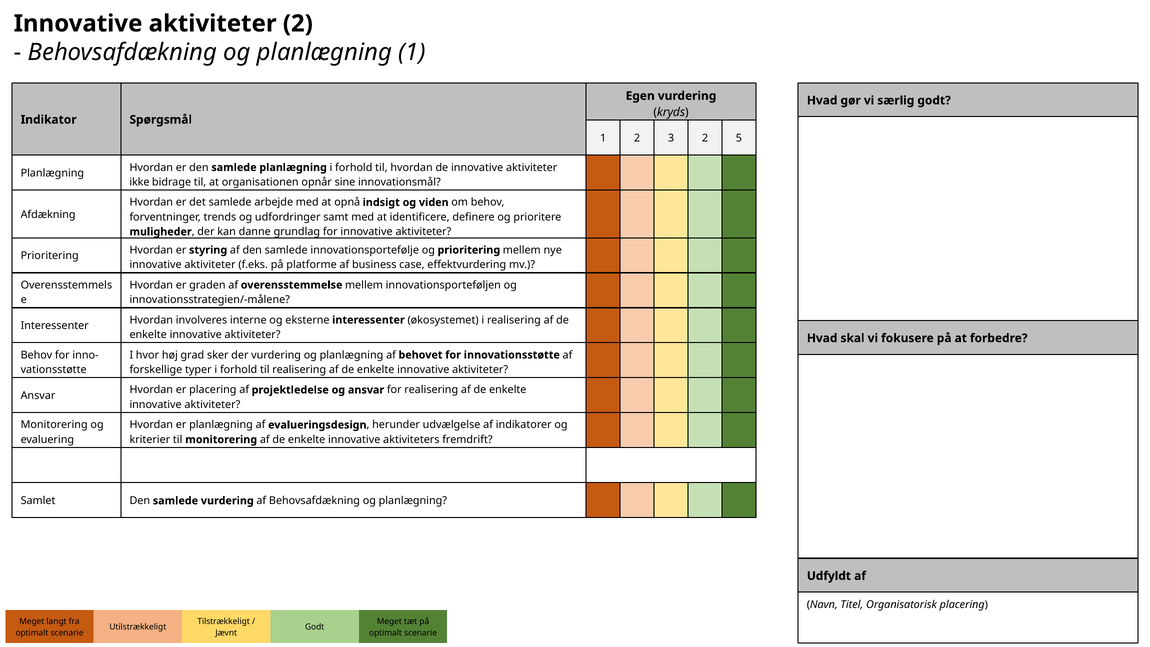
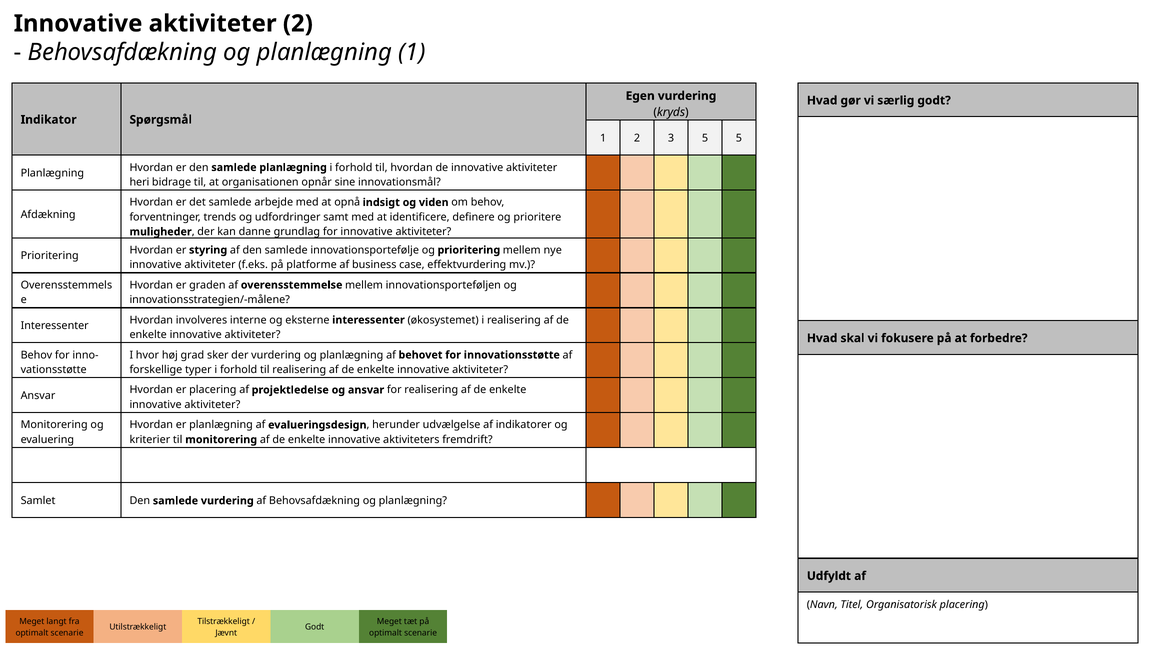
3 2: 2 -> 5 (705, 138)
ikke: ikke -> heri (139, 182)
